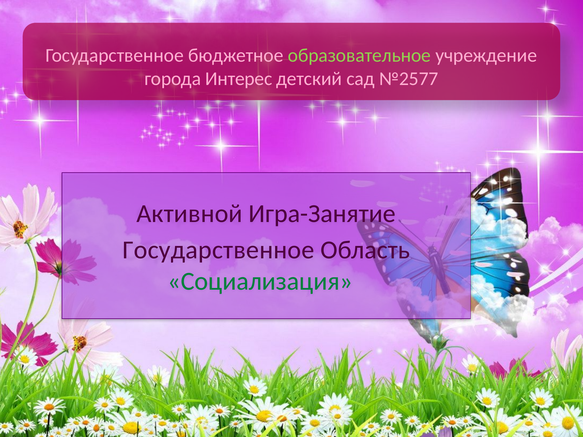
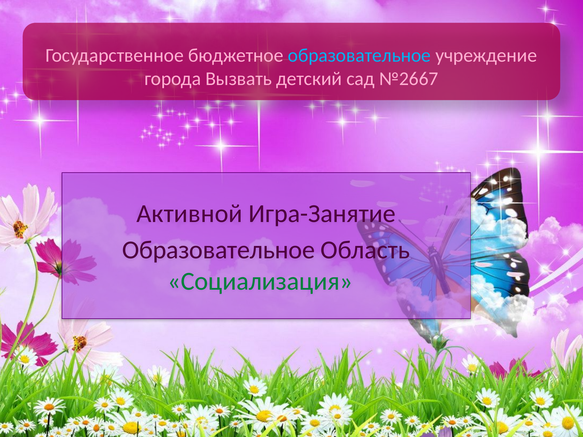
образовательное colour: light green -> light blue (359, 55)
Интерес: Интерес -> Вызвать (239, 79)
№2577: №2577 -> №2667 (409, 79)
Государственное: Государственное -> Образовательное (219, 250)
